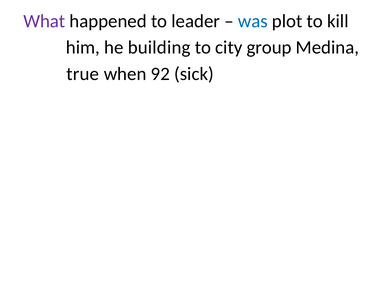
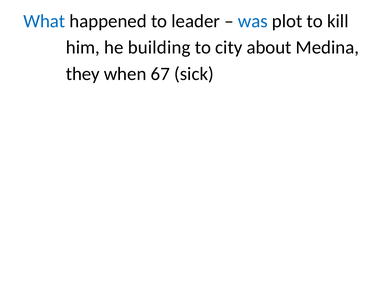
What colour: purple -> blue (44, 21)
group: group -> about (269, 47)
true: true -> they (83, 74)
92: 92 -> 67 (160, 74)
